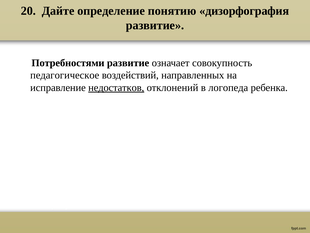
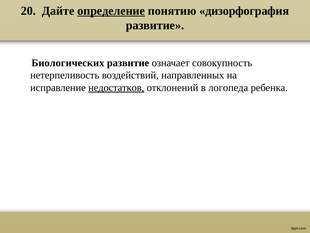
определение underline: none -> present (111, 11)
Потребностями: Потребностями -> Биологических (68, 63)
педагогическое: педагогическое -> нетерпеливость (65, 75)
